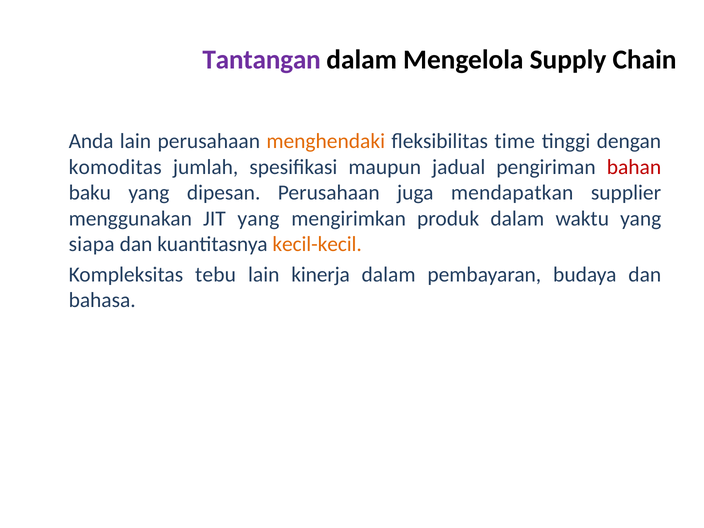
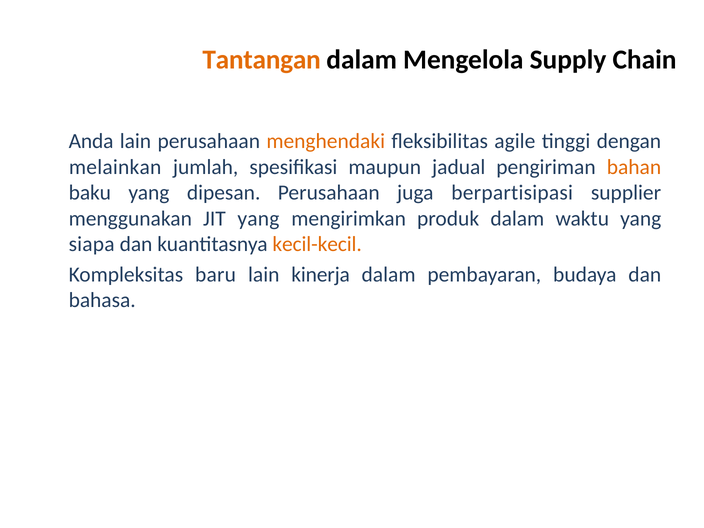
Tantangan colour: purple -> orange (262, 60)
time: time -> agile (515, 141)
komoditas: komoditas -> melainkan (115, 167)
bahan colour: red -> orange (634, 167)
mendapatkan: mendapatkan -> berpartisipasi (512, 193)
tebu: tebu -> baru (216, 274)
